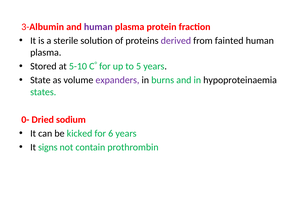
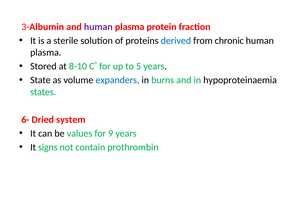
derived colour: purple -> blue (176, 41)
fainted: fainted -> chronic (229, 41)
5-10: 5-10 -> 8-10 (78, 66)
expanders colour: purple -> blue (117, 80)
0-: 0- -> 6- (25, 120)
sodium: sodium -> system (71, 120)
kicked: kicked -> values (80, 133)
6: 6 -> 9 (111, 133)
